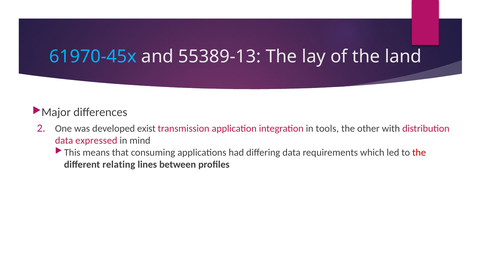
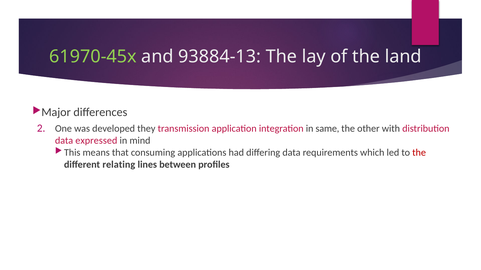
61970-45x colour: light blue -> light green (93, 57)
55389-13: 55389-13 -> 93884-13 (220, 57)
exist: exist -> they (146, 129)
tools: tools -> same (327, 129)
